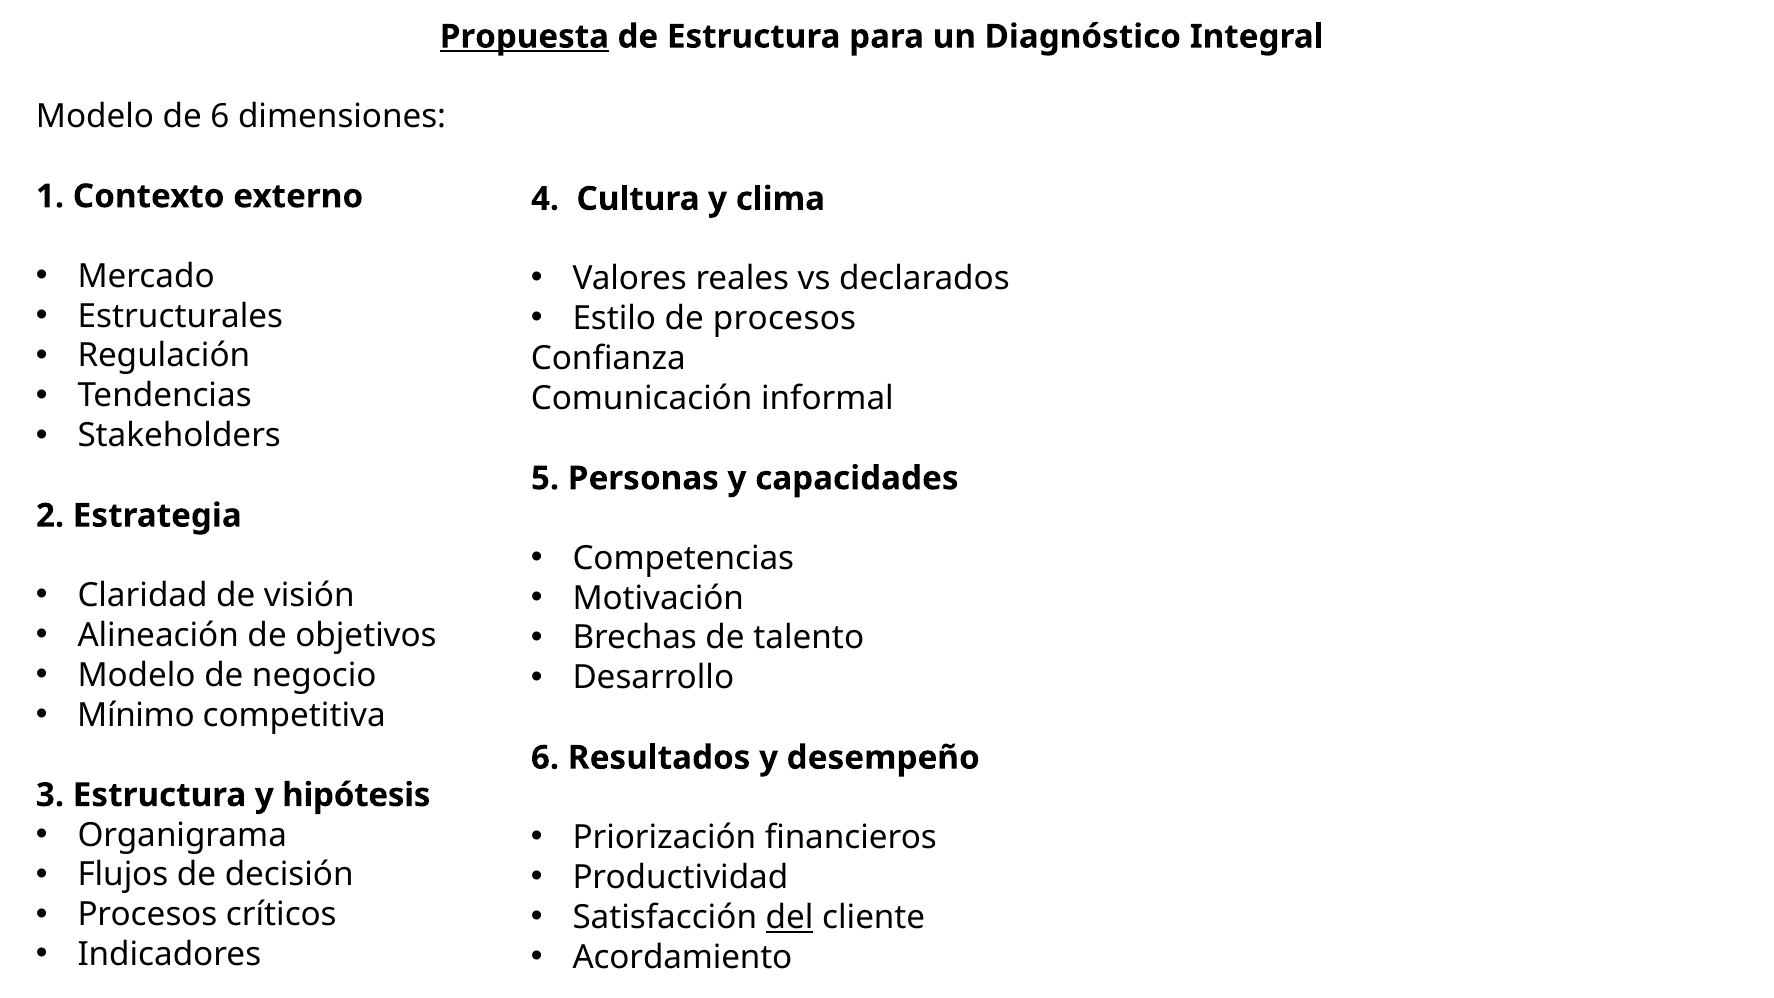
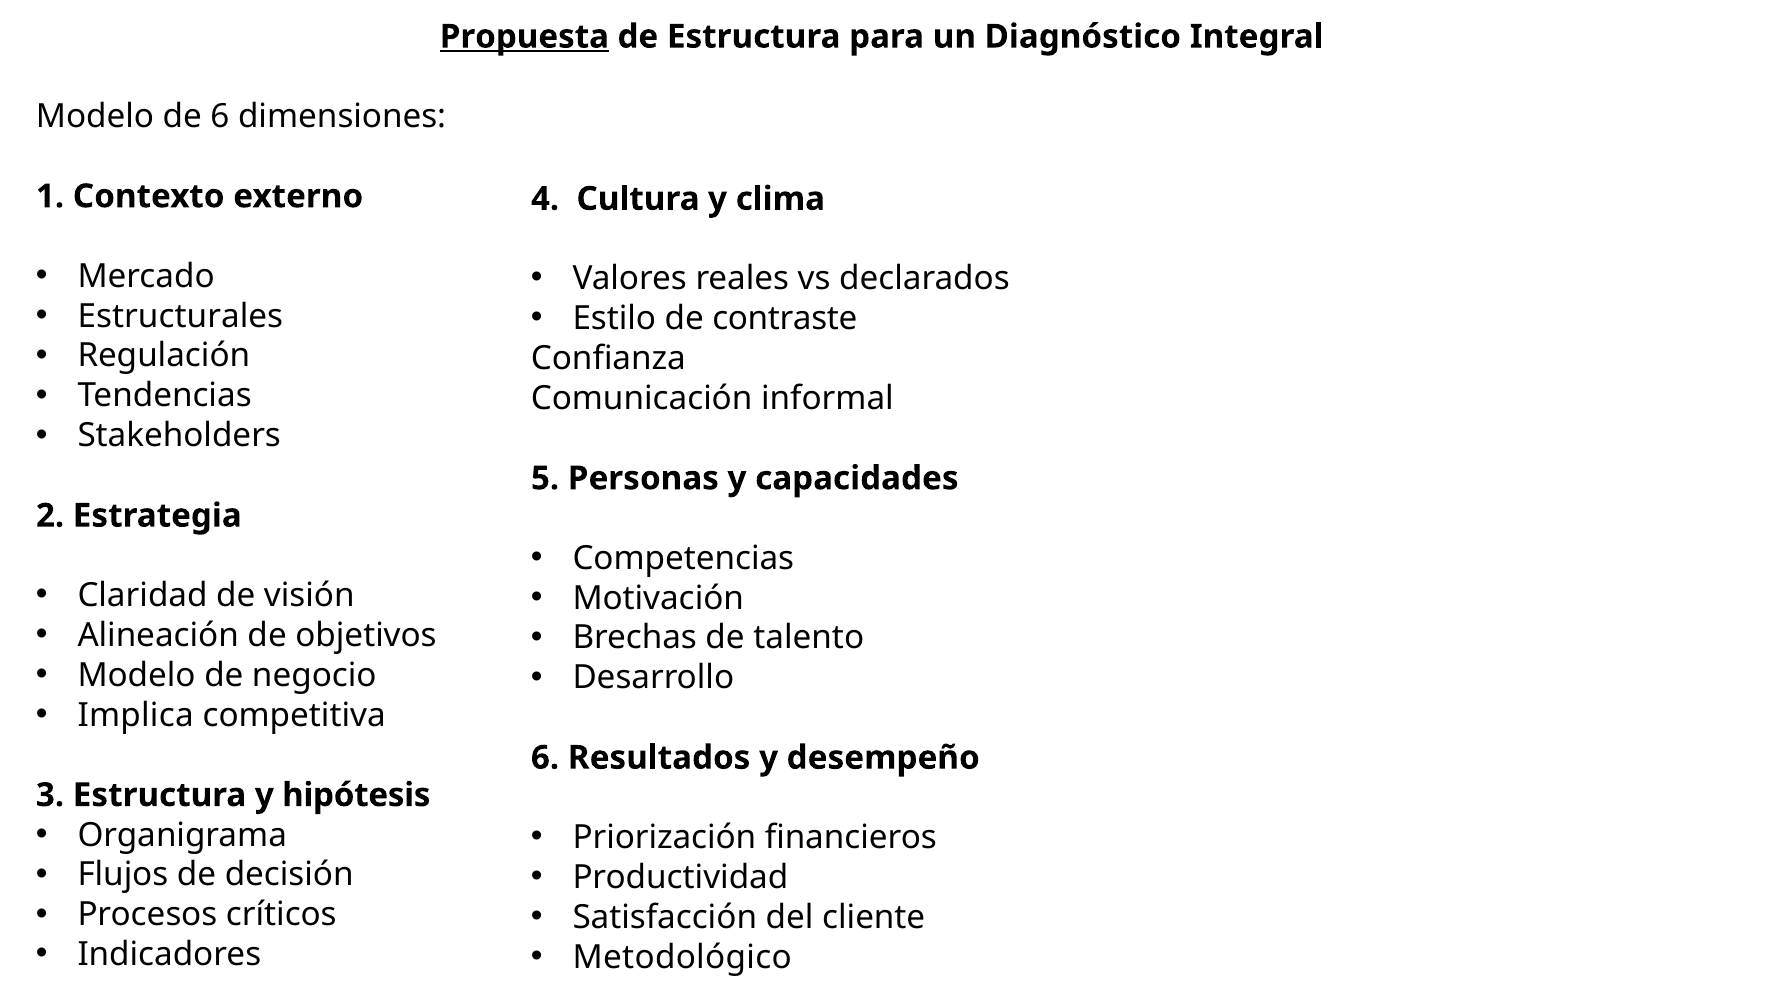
de procesos: procesos -> contraste (785, 319)
Mínimo: Mínimo -> Implica (136, 715)
del underline: present -> none (790, 917)
Acordamiento: Acordamiento -> Metodológico (682, 957)
